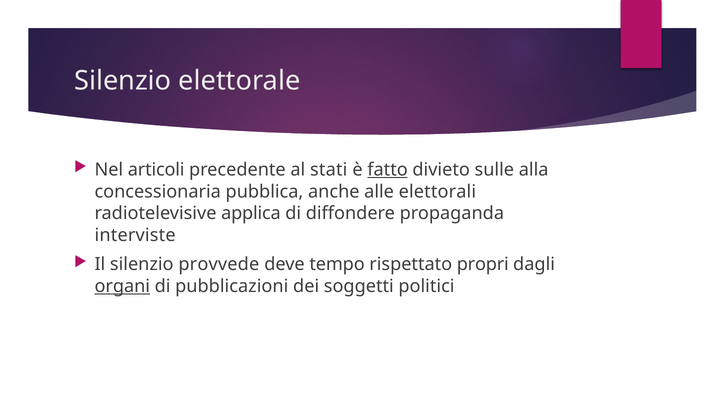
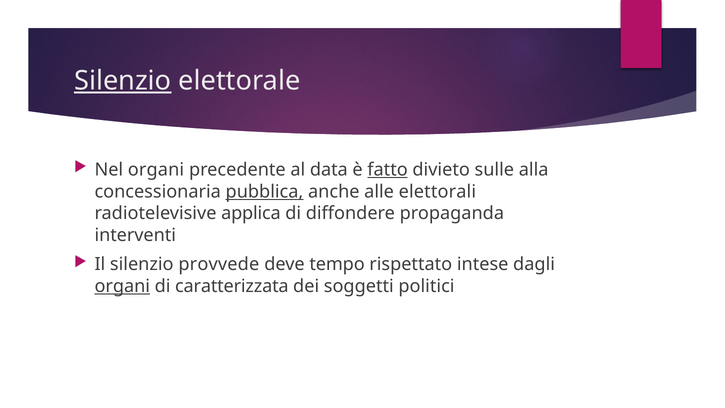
Silenzio underline: none -> present (123, 81)
Nel articoli: articoli -> organi (156, 170)
stati: stati -> data (329, 170)
pubblica underline: none -> present (264, 191)
interviste: interviste -> interventi (135, 235)
propri: propri -> intese (483, 264)
pubblicazioni: pubblicazioni -> caratterizzata (232, 286)
